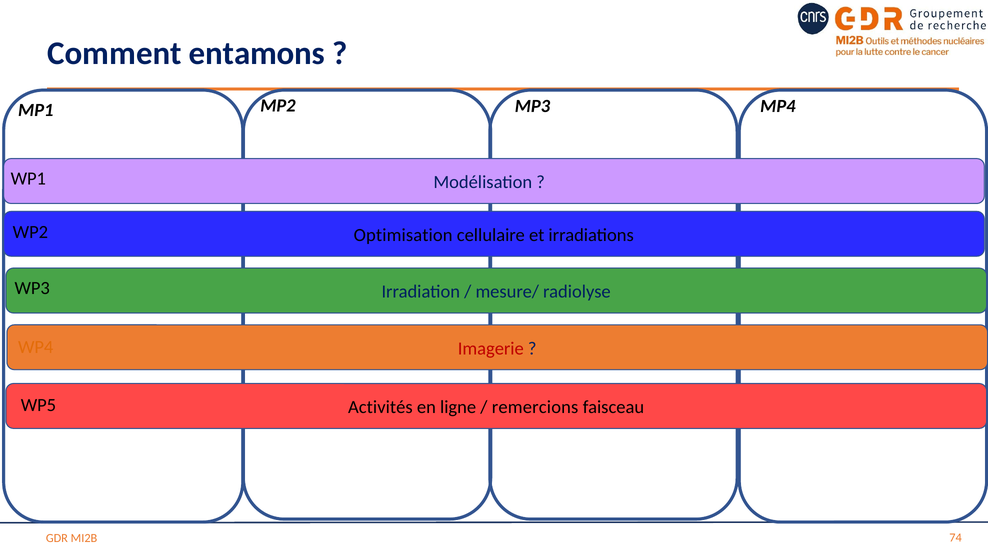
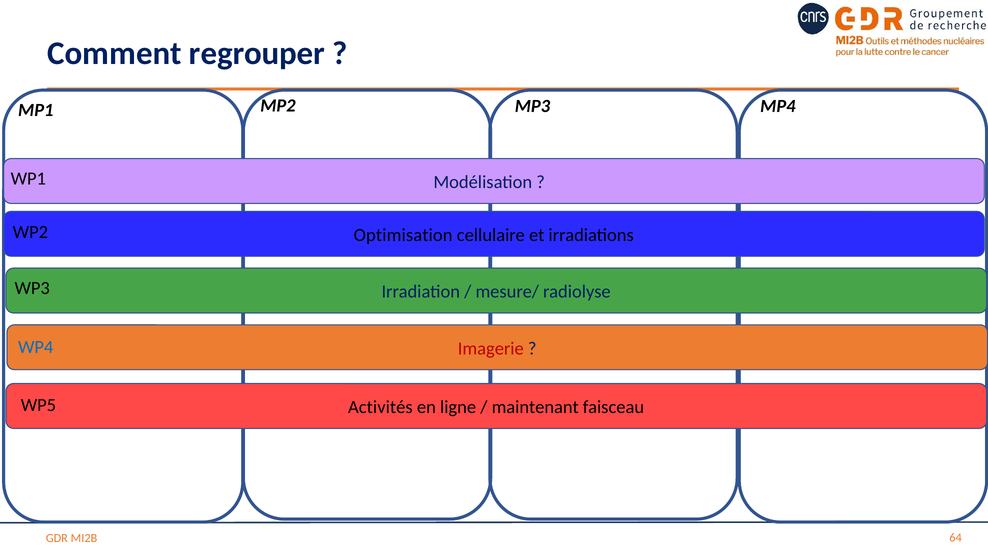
entamons: entamons -> regrouper (257, 53)
WP4 colour: orange -> blue (36, 347)
remercions: remercions -> maintenant (535, 407)
74: 74 -> 64 (956, 537)
